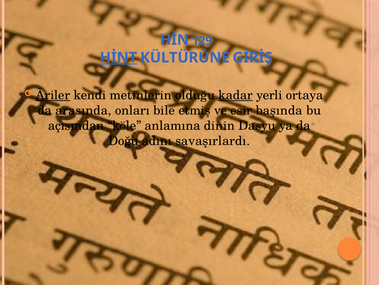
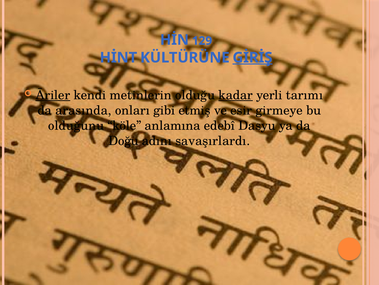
HİNT underline: present -> none (118, 57)
GİRİŞ underline: none -> present (252, 57)
ortaya: ortaya -> tarımı (304, 95)
bile: bile -> gibi (164, 110)
başında: başında -> girmeye (279, 110)
açısından: açısından -> olduğunu (76, 125)
dinin: dinin -> edebî (219, 125)
